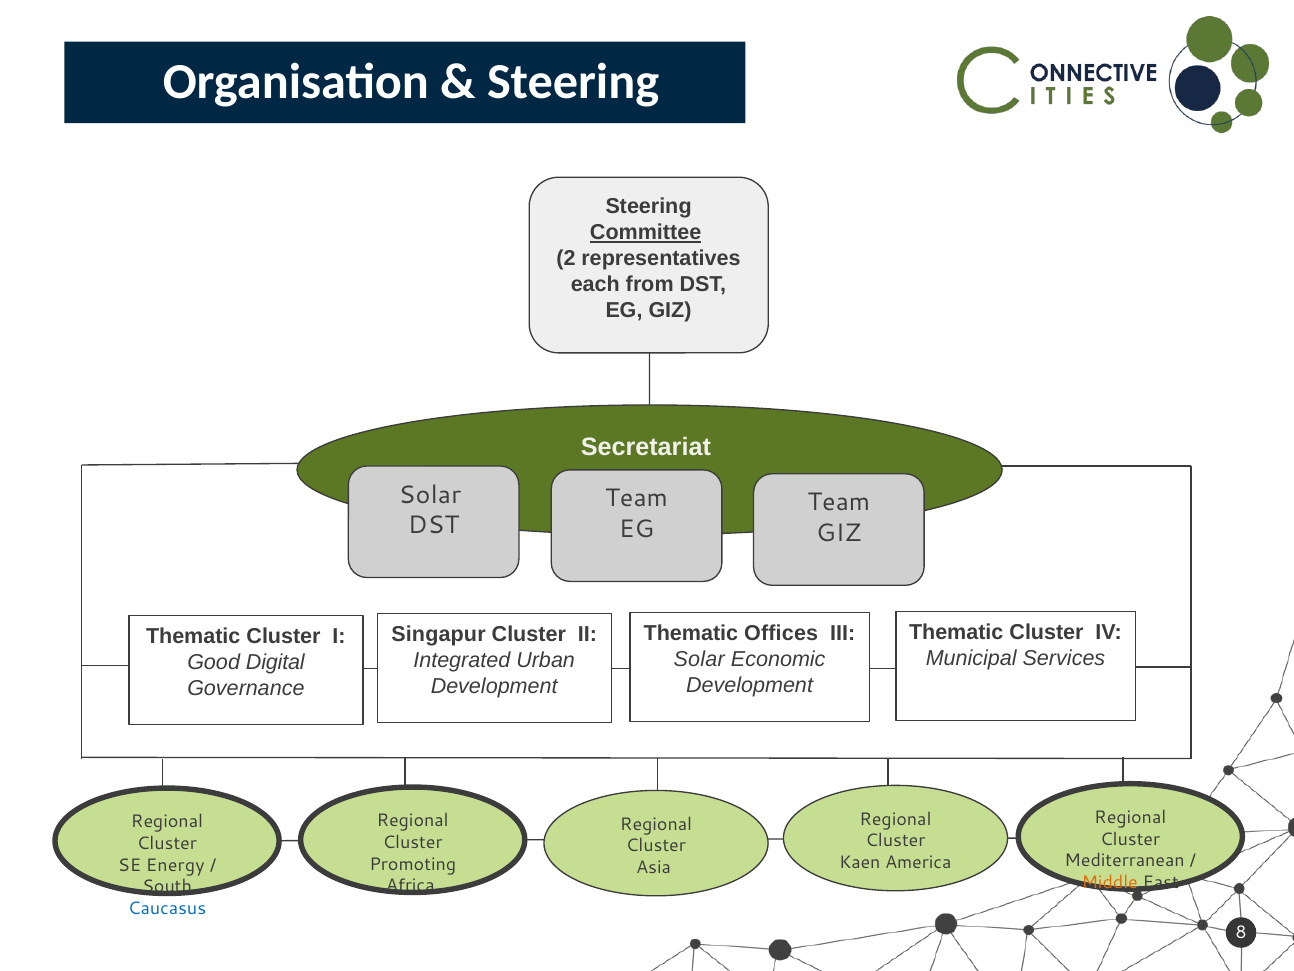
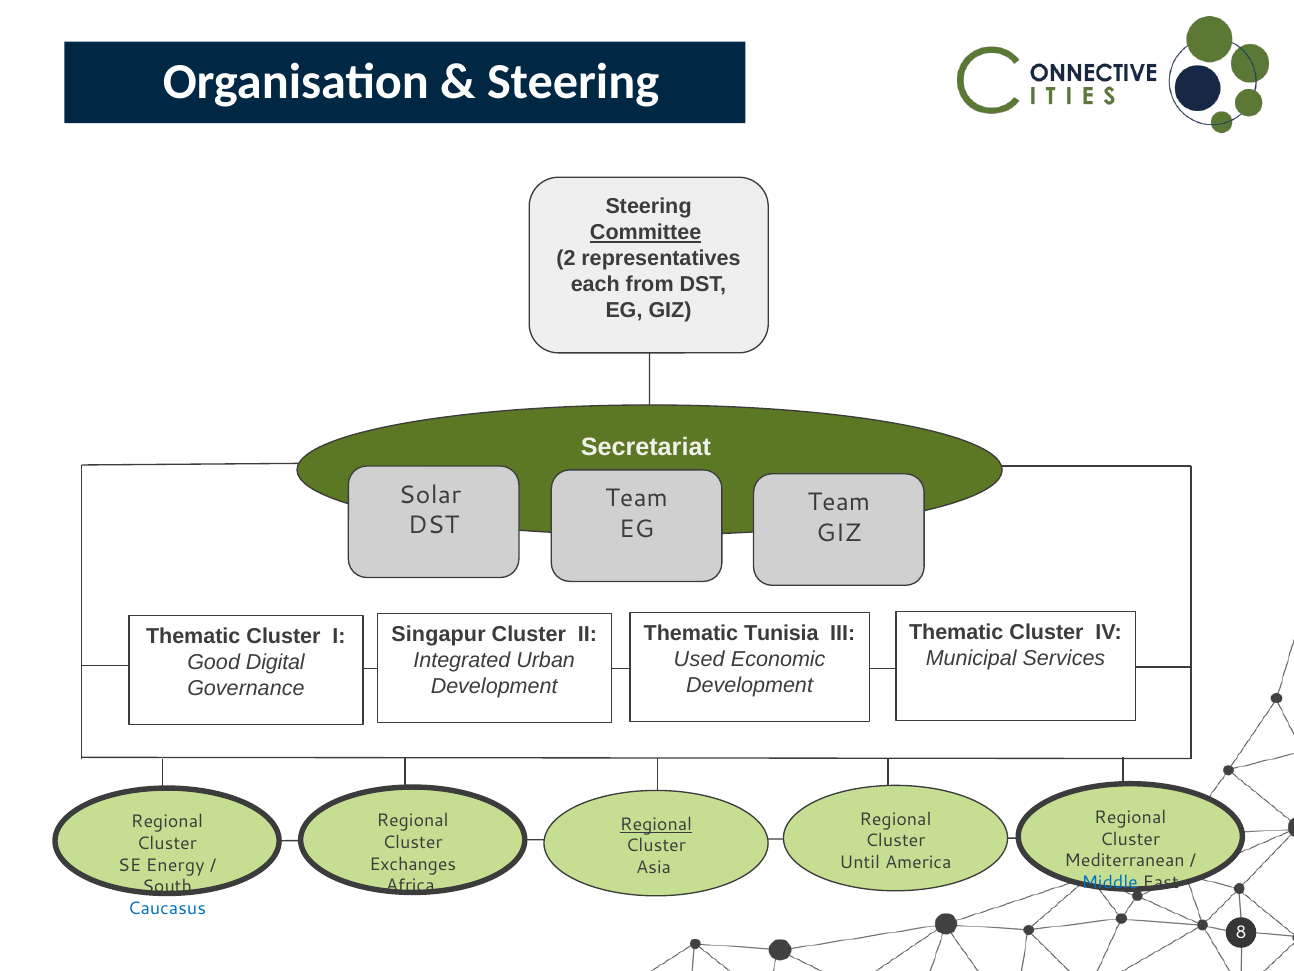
Offices: Offices -> Tunisia (781, 633)
Solar: Solar -> Used (699, 659)
Regional underline: none -> present (656, 824)
Kaen: Kaen -> Until (860, 862)
Promoting: Promoting -> Exchanges (413, 864)
Middle colour: orange -> blue (1110, 882)
